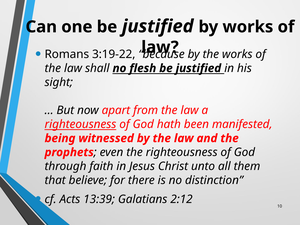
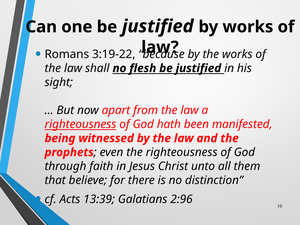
2:12: 2:12 -> 2:96 (181, 199)
